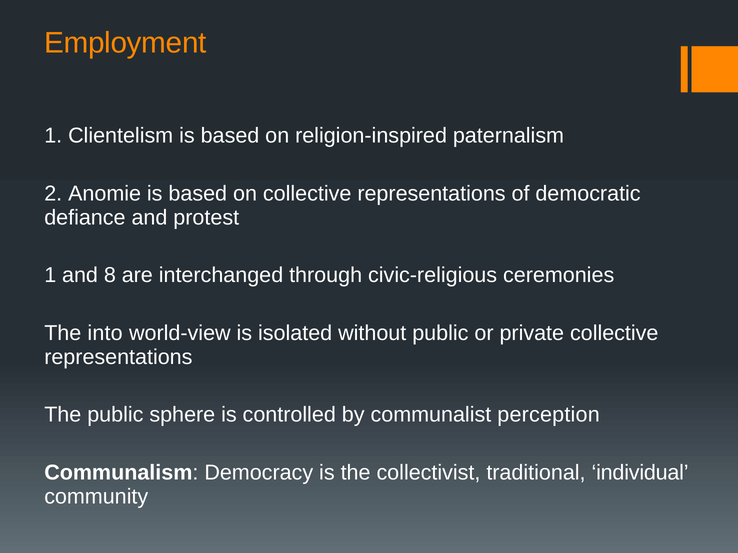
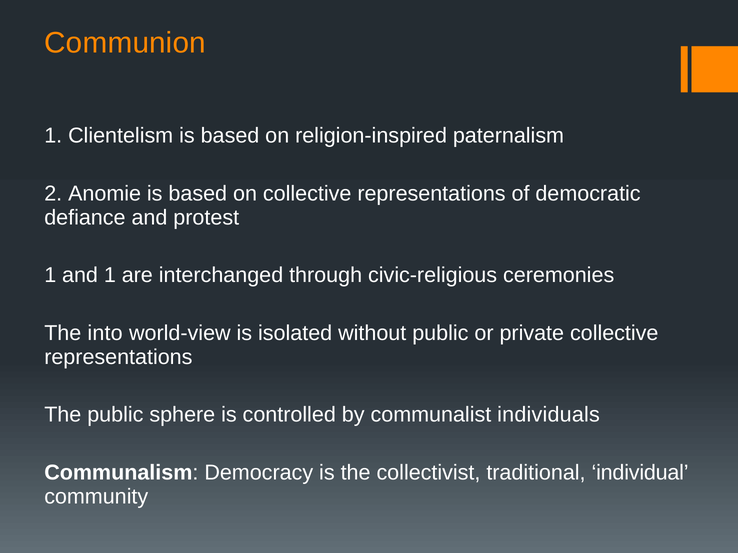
Employment: Employment -> Communion (125, 43)
and 8: 8 -> 1 (110, 275)
perception: perception -> individuals (549, 415)
